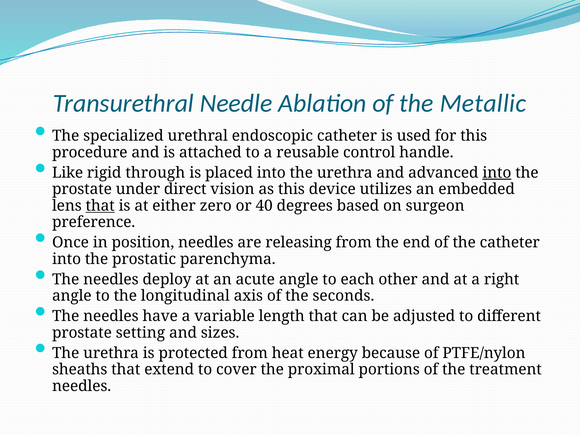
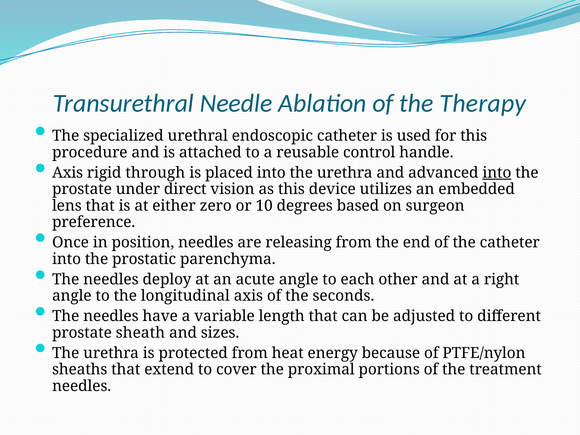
Metallic: Metallic -> Therapy (483, 103)
Like: Like -> Axis (68, 173)
that underline: present -> none (100, 206)
40: 40 -> 10 (264, 206)
setting: setting -> sheath (140, 333)
